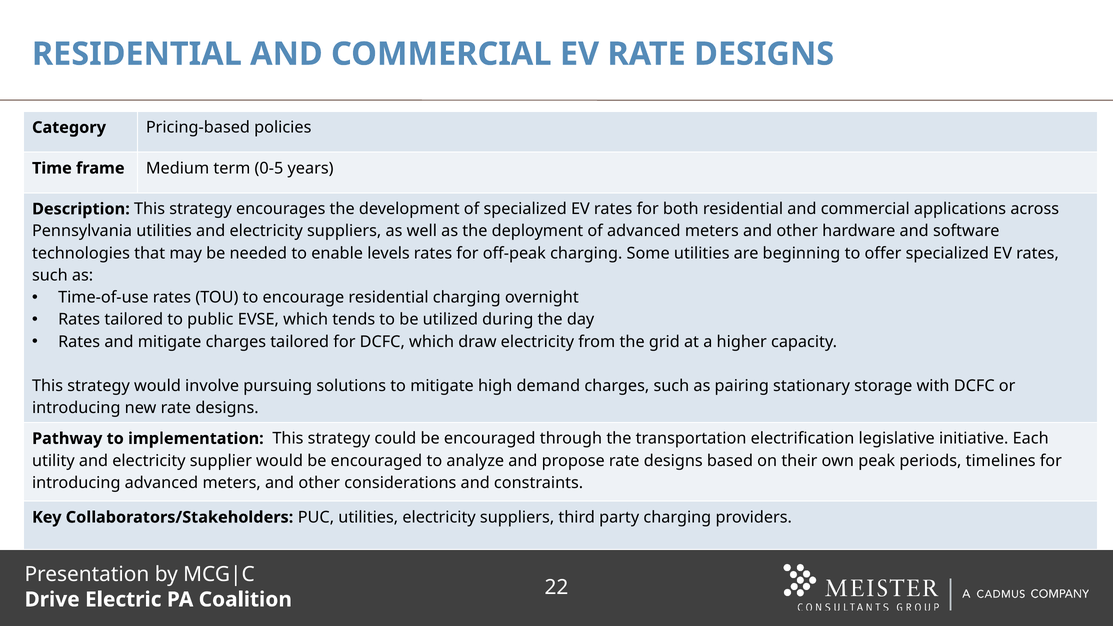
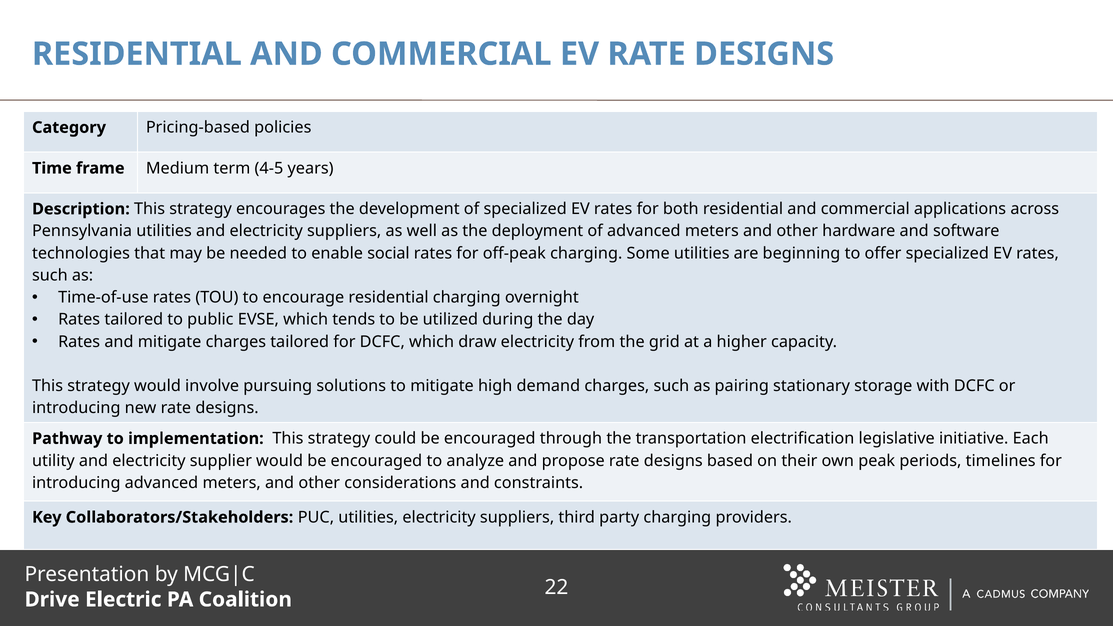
0-5: 0-5 -> 4-5 (269, 168)
levels: levels -> social (388, 253)
